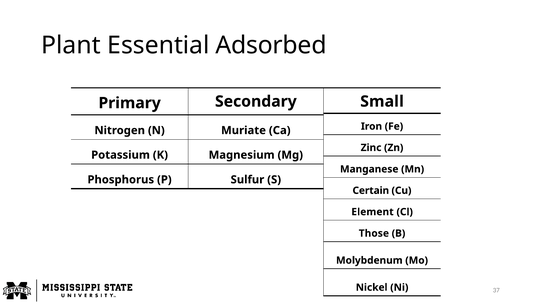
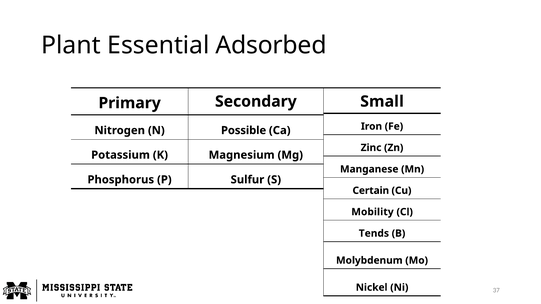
Muriate: Muriate -> Possible (244, 131)
Element: Element -> Mobility (372, 212)
Those: Those -> Tends (374, 234)
